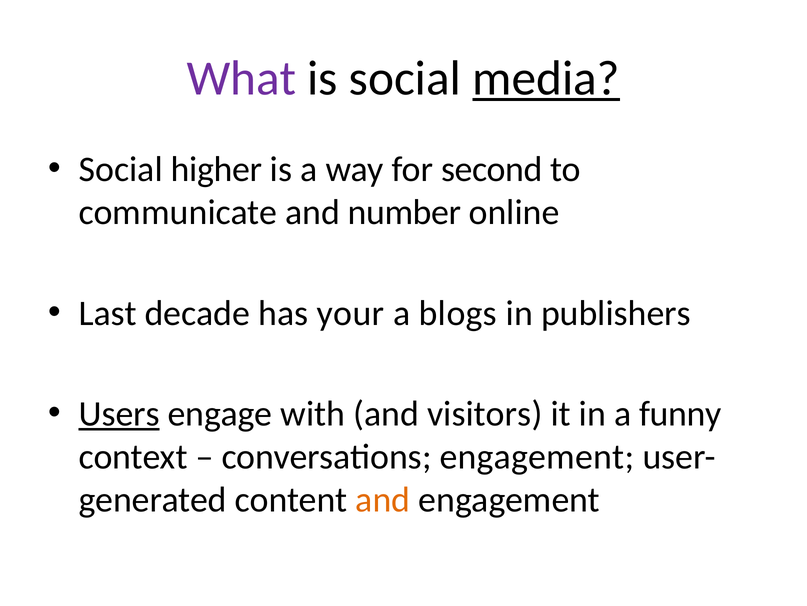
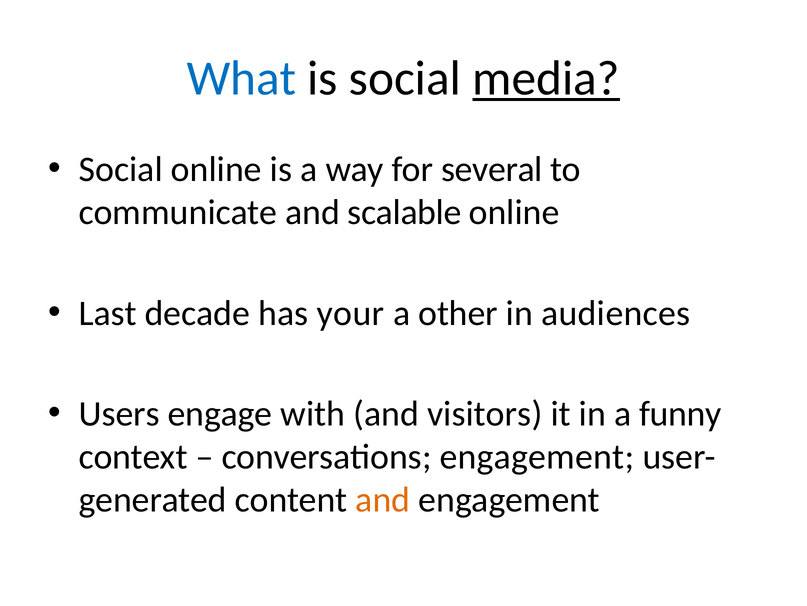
What colour: purple -> blue (241, 78)
Social higher: higher -> online (216, 169)
second: second -> several (492, 169)
number: number -> scalable (404, 212)
blogs: blogs -> other (458, 313)
publishers: publishers -> audiences (616, 313)
Users underline: present -> none (119, 413)
